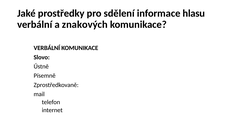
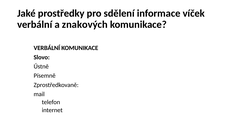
hlasu: hlasu -> víček (194, 13)
